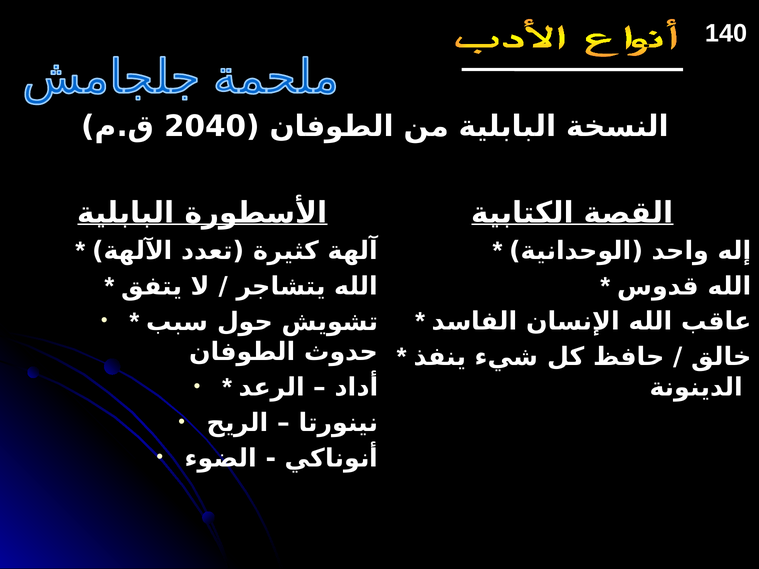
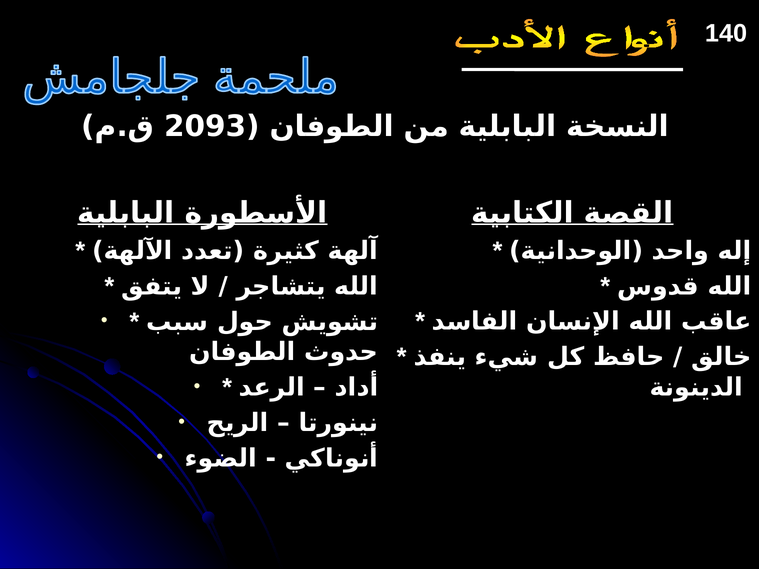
2040: 2040 -> 2093 (205, 127)
